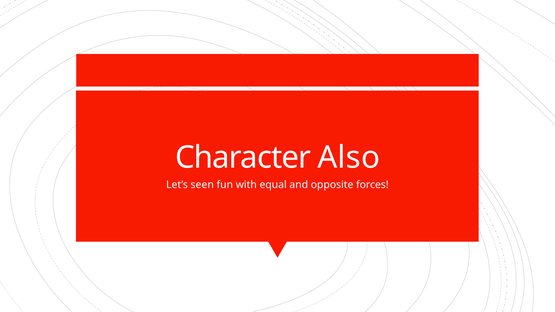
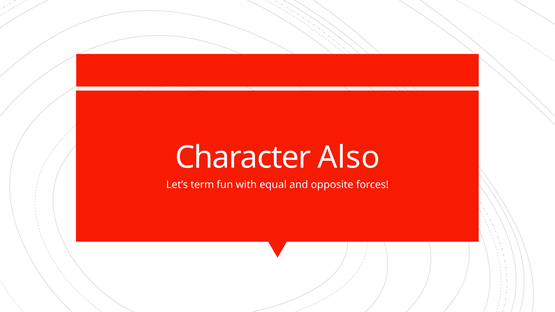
seen: seen -> term (202, 185)
